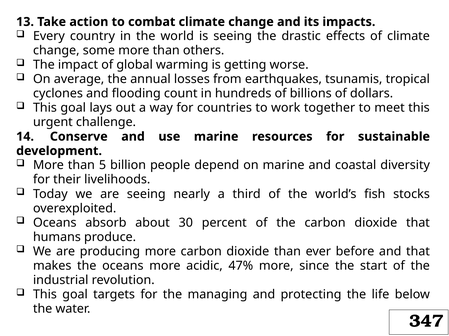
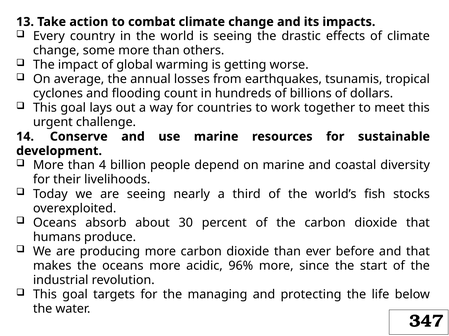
5: 5 -> 4 (102, 166)
47%: 47% -> 96% (241, 266)
